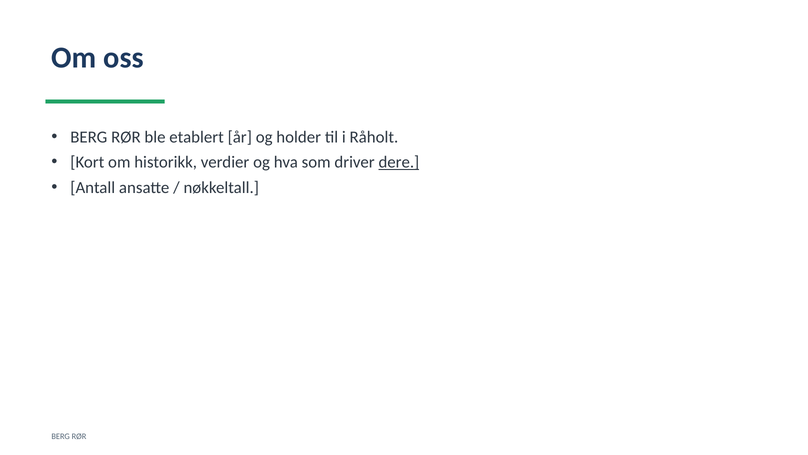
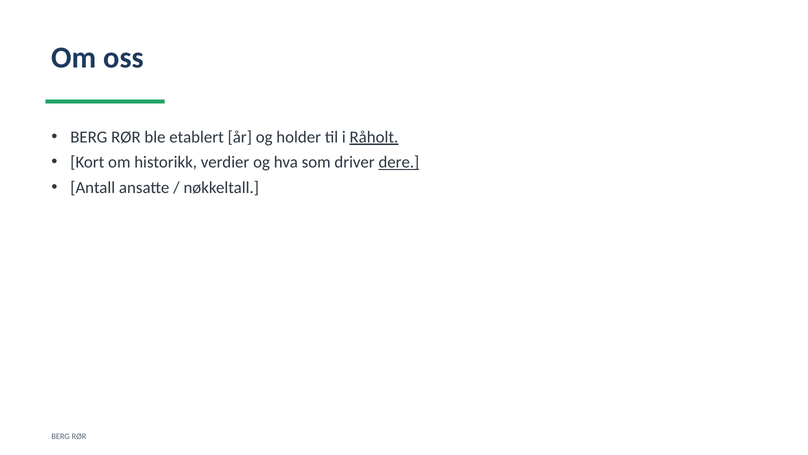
Råholt underline: none -> present (374, 137)
